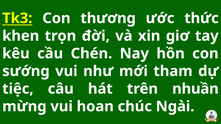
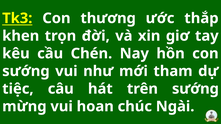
thức: thức -> thắp (201, 18)
trên nhuần: nhuần -> sướng (195, 89)
